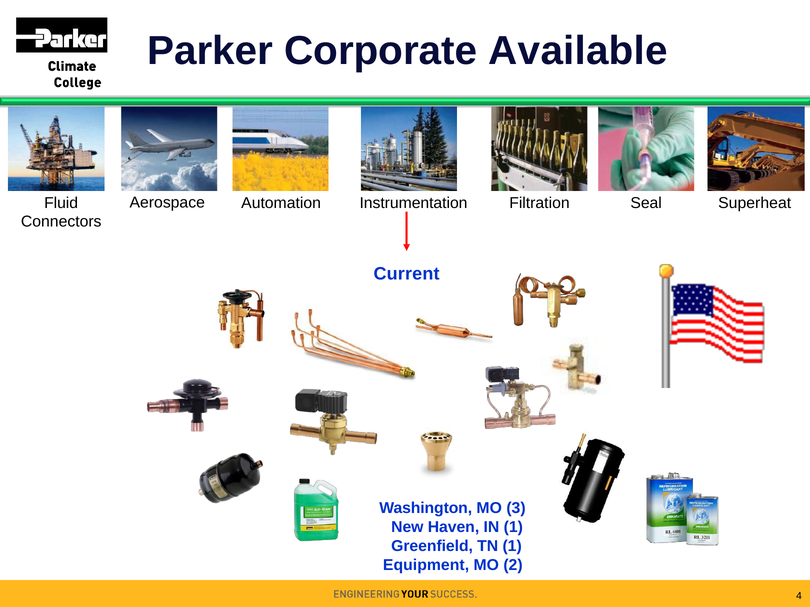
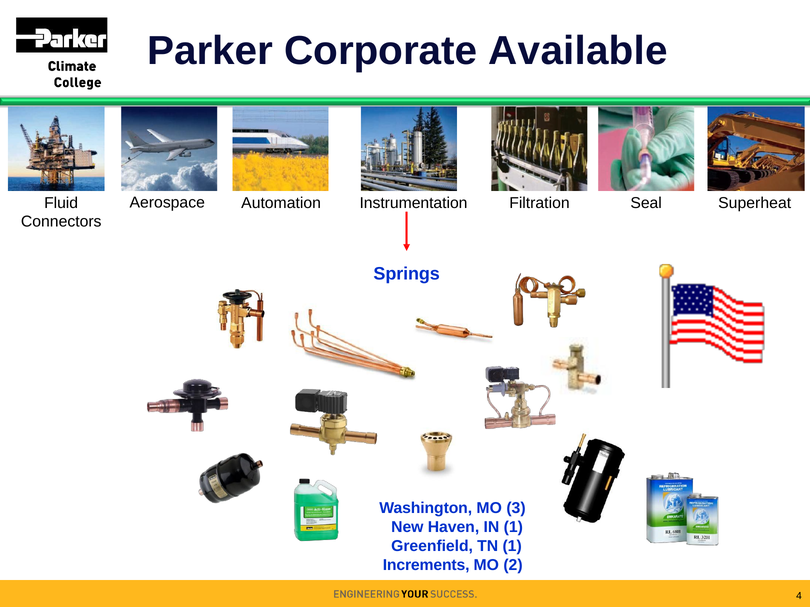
Current: Current -> Springs (407, 274)
Equipment: Equipment -> Increments (426, 565)
